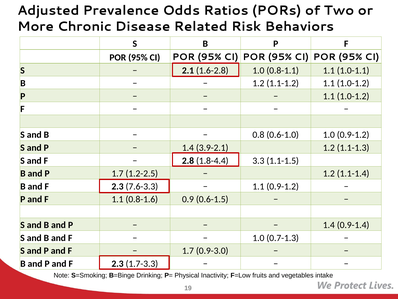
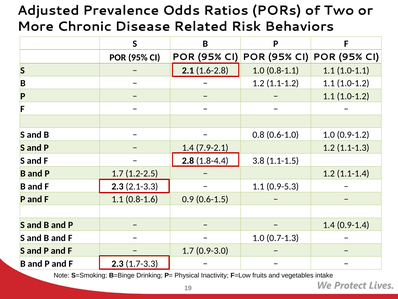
3.9-2.1: 3.9-2.1 -> 7.9-2.1 (212, 148)
3.3: 3.3 -> 3.8 (258, 160)
7.6-3.3: 7.6-3.3 -> 2.1-3.3 (142, 186)
1.1 0.9-1.2: 0.9-1.2 -> 0.9-5.3 (283, 186)
